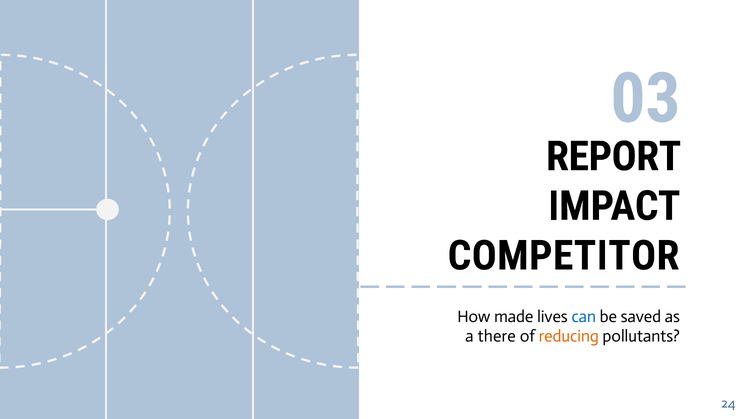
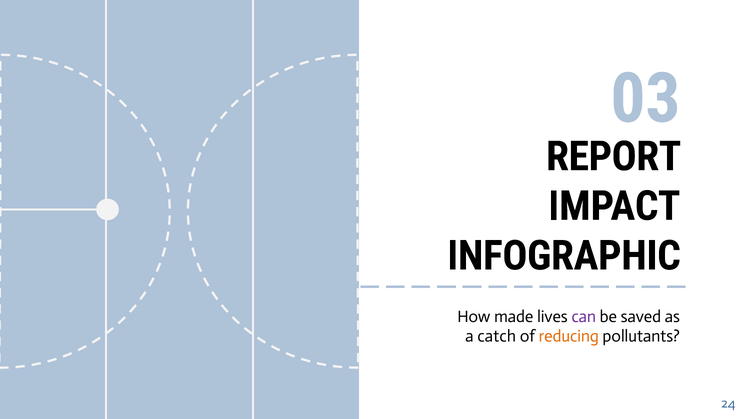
COMPETITOR: COMPETITOR -> INFOGRAPHIC (564, 256)
can colour: blue -> purple (584, 317)
there: there -> catch (497, 337)
